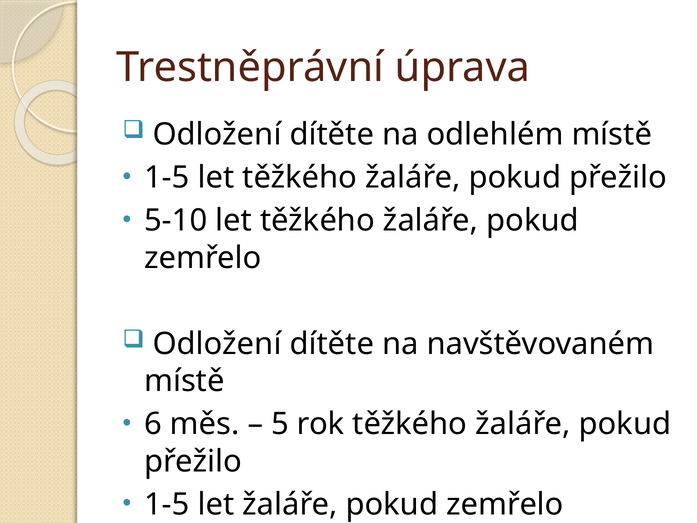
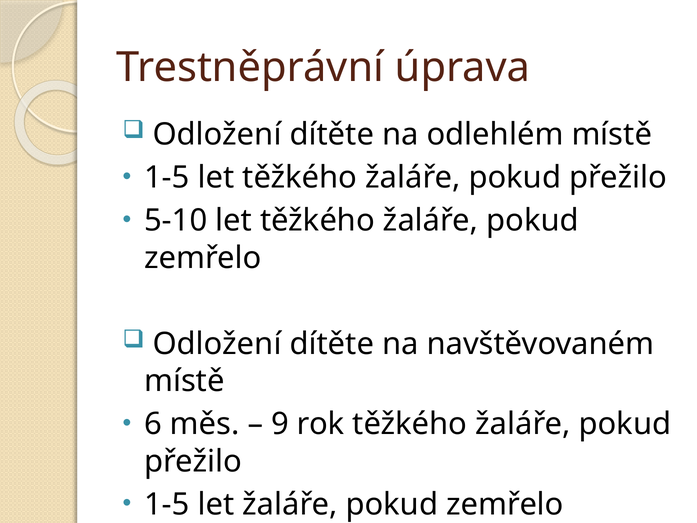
5: 5 -> 9 (280, 424)
